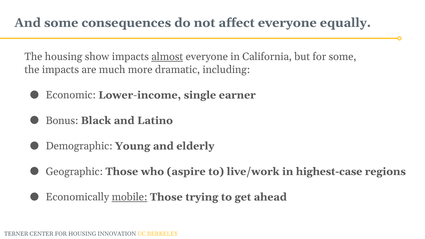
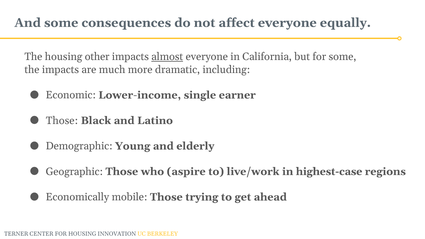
show: show -> other (97, 57)
Bonus: Bonus -> Those (62, 121)
mobile underline: present -> none (129, 197)
